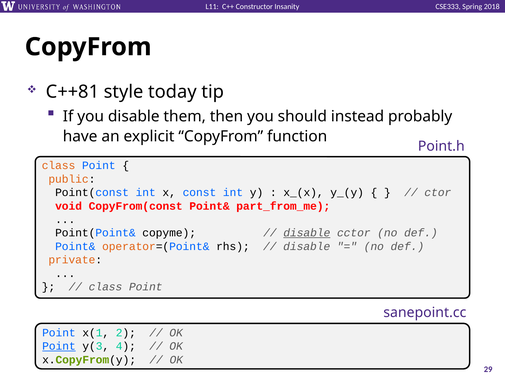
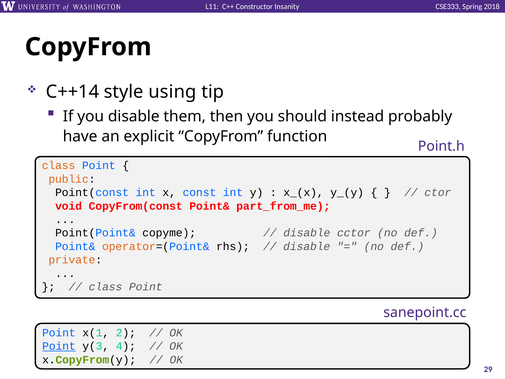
C++81: C++81 -> C++14 (73, 92)
today: today -> using (172, 92)
disable underline: present -> none (307, 233)
